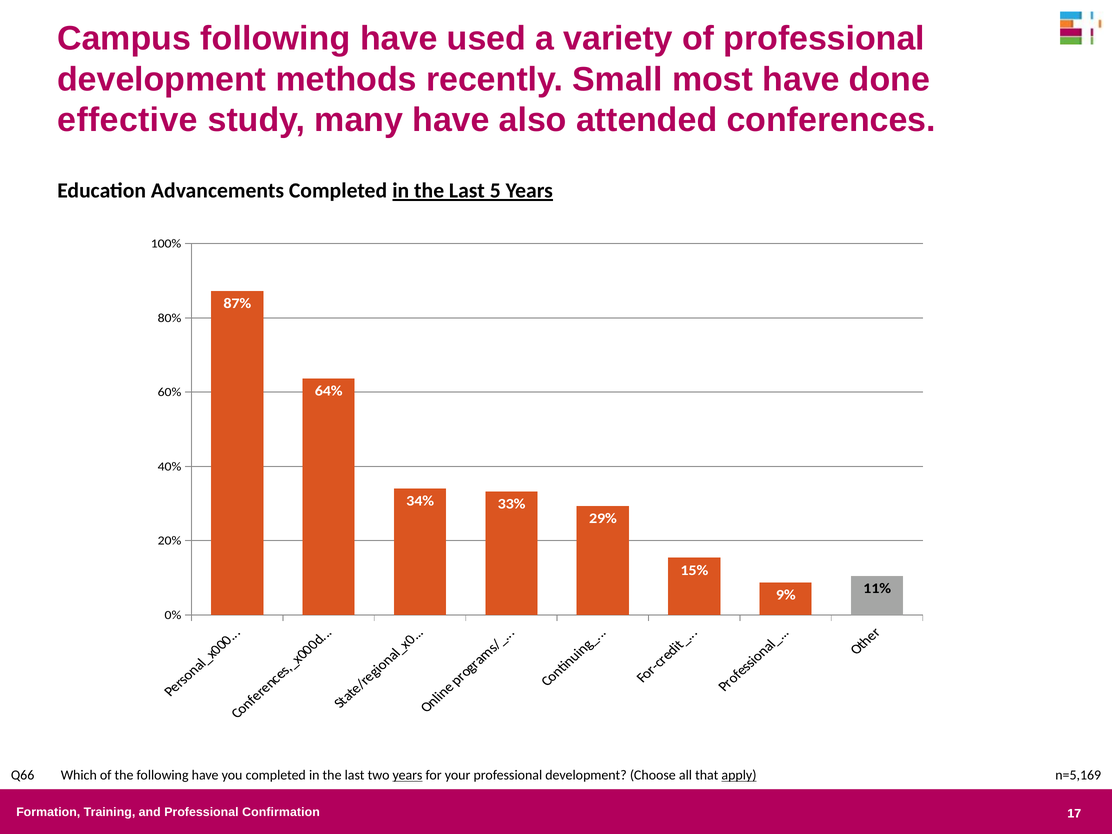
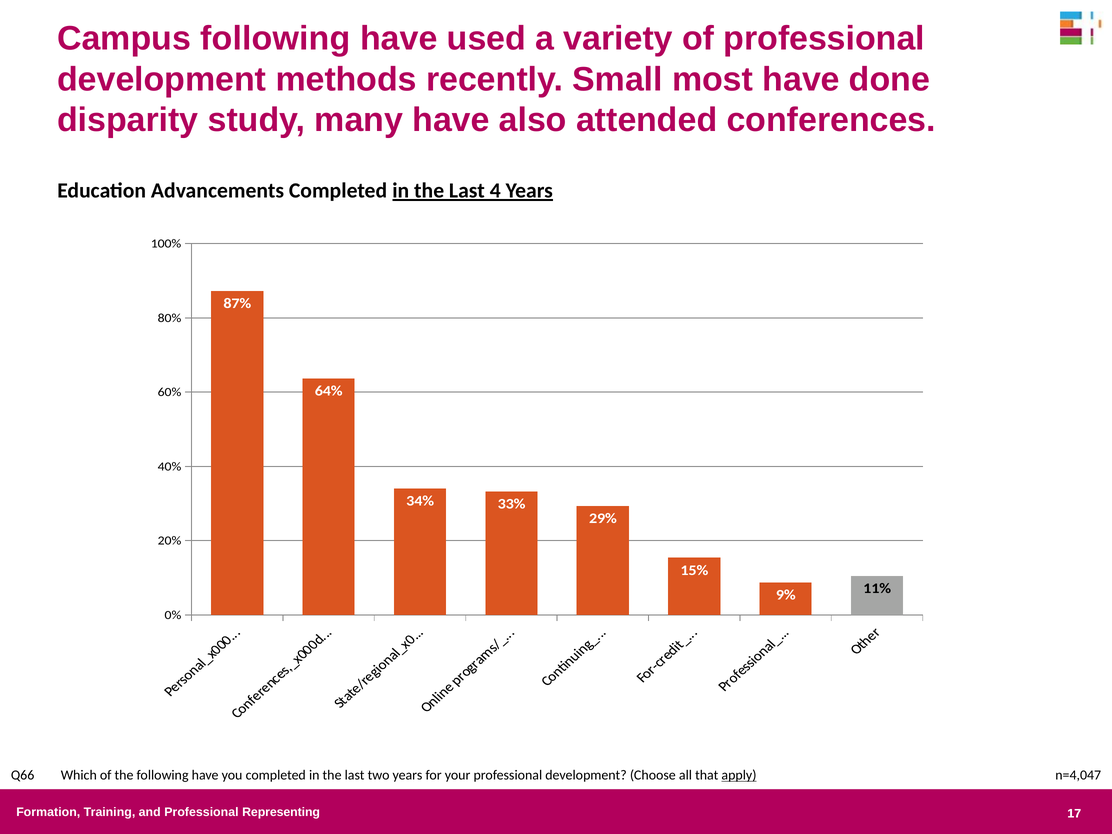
effective: effective -> disparity (128, 120)
5: 5 -> 4 (495, 190)
years underline: present -> none (407, 775)
n=5,169: n=5,169 -> n=4,047 (1078, 775)
Confirmation: Confirmation -> Representing (281, 812)
